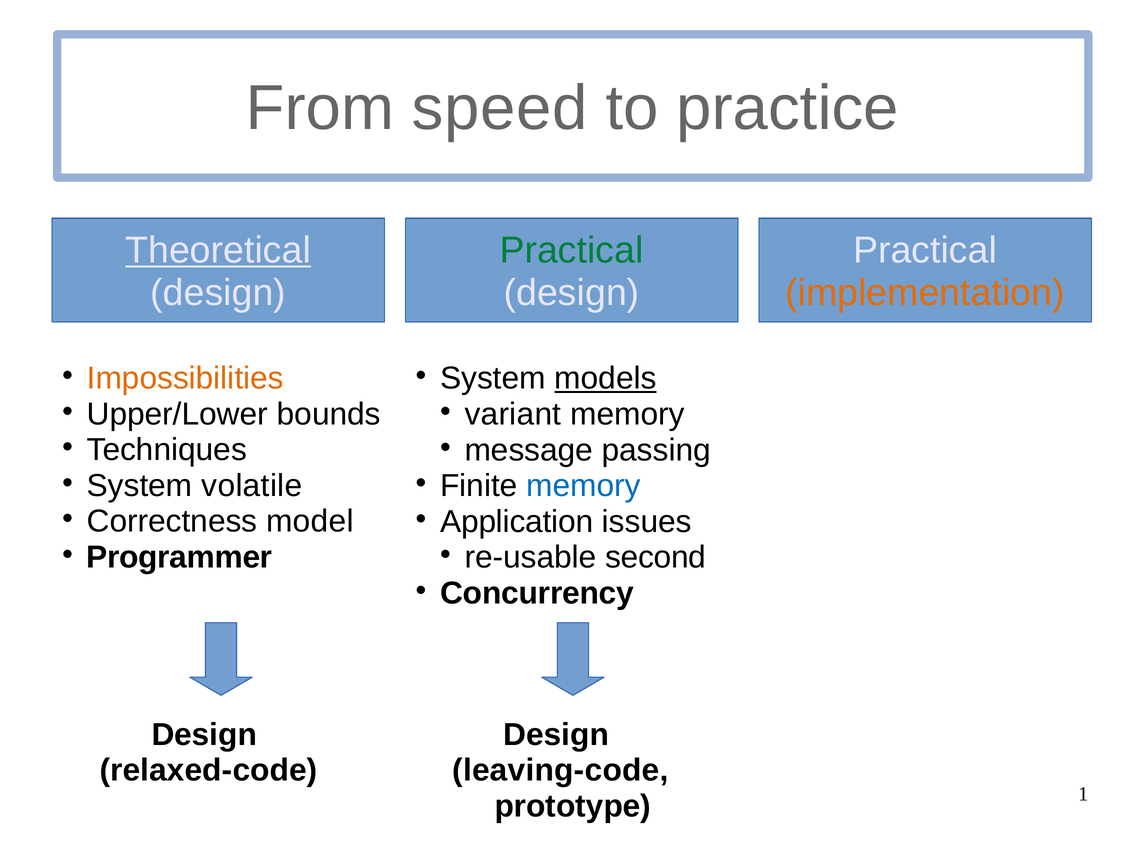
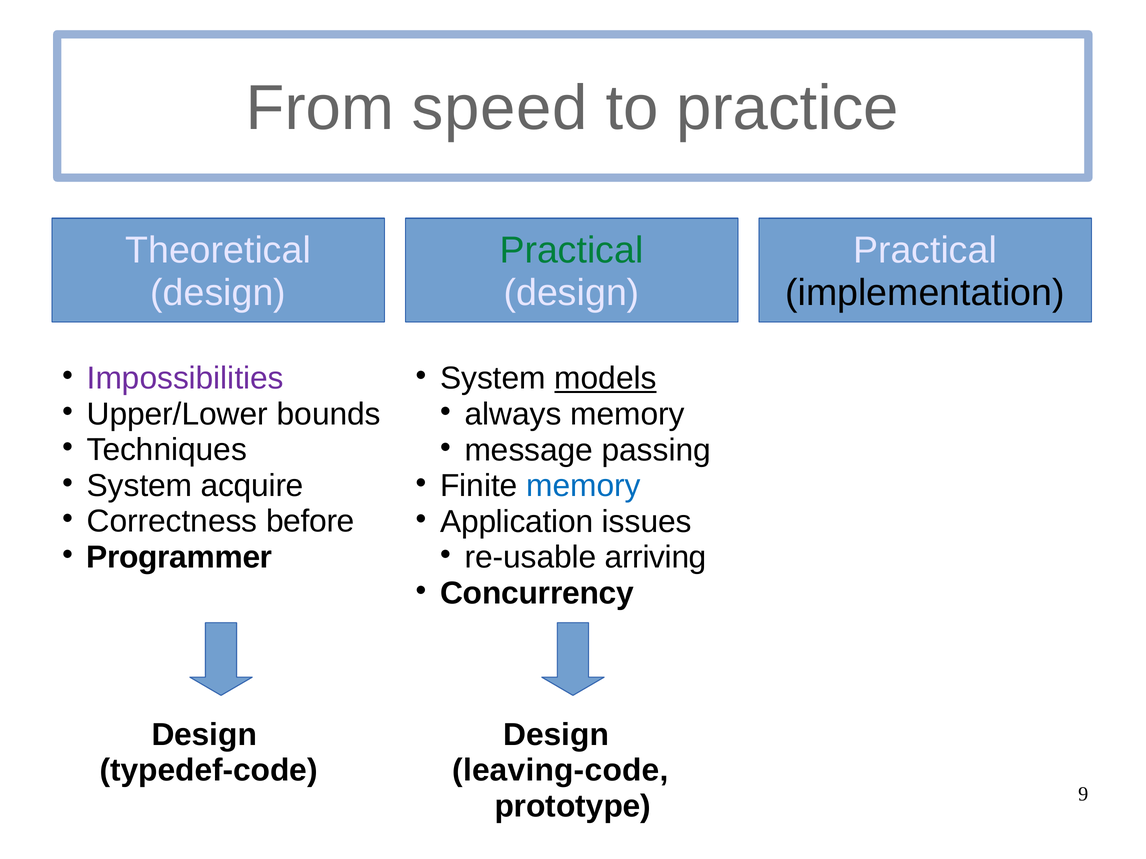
Theoretical underline: present -> none (218, 251)
implementation colour: orange -> black (925, 293)
Impossibilities colour: orange -> purple (185, 379)
variant: variant -> always (513, 414)
volatile: volatile -> acquire (252, 486)
model: model -> before (310, 522)
second: second -> arriving (656, 558)
relaxed-code: relaxed-code -> typedef-code (209, 771)
1: 1 -> 9 (1083, 794)
